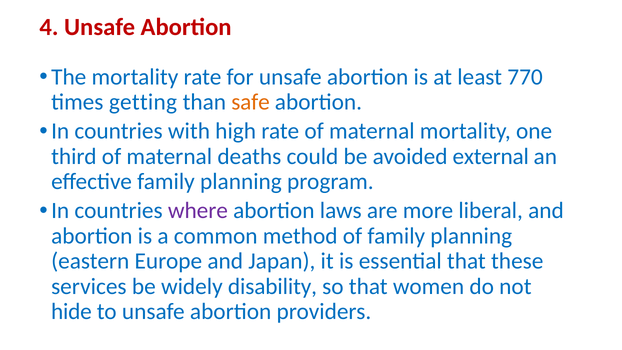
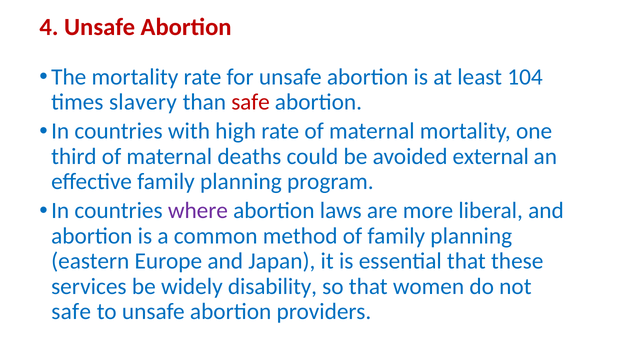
770: 770 -> 104 (525, 77)
getting: getting -> slavery (143, 102)
safe colour: orange -> red (251, 102)
hide: hide -> safe (71, 311)
